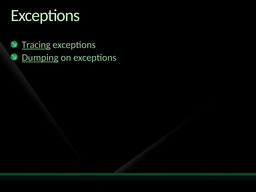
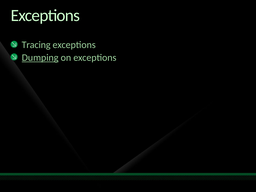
Tracing underline: present -> none (36, 45)
